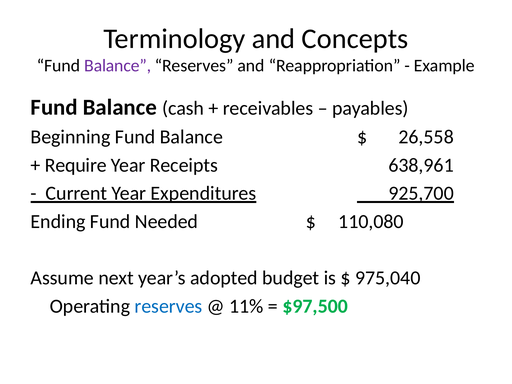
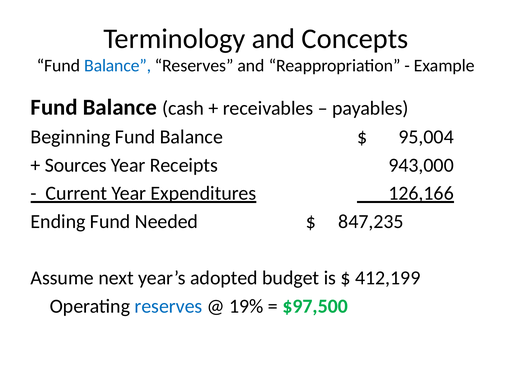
Balance colour: purple -> blue (118, 66)
26,558: 26,558 -> 95,004 (426, 137)
Require: Require -> Sources (76, 165)
638,961: 638,961 -> 943,000 (421, 165)
925,700: 925,700 -> 126,166 (421, 193)
110,080: 110,080 -> 847,235 (371, 222)
975,040: 975,040 -> 412,199 (388, 278)
11%: 11% -> 19% (246, 306)
